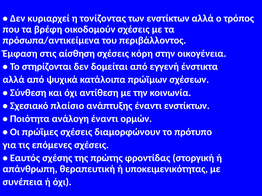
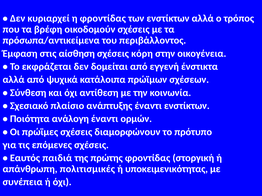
η τονίζοντας: τονίζοντας -> φροντίδας (103, 18)
στηρίζονται: στηρίζονται -> εκφράζεται (47, 67)
σχέσης: σχέσης -> παιδιά (57, 158)
θεραπευτική: θεραπευτική -> πολιτισμικές (87, 169)
